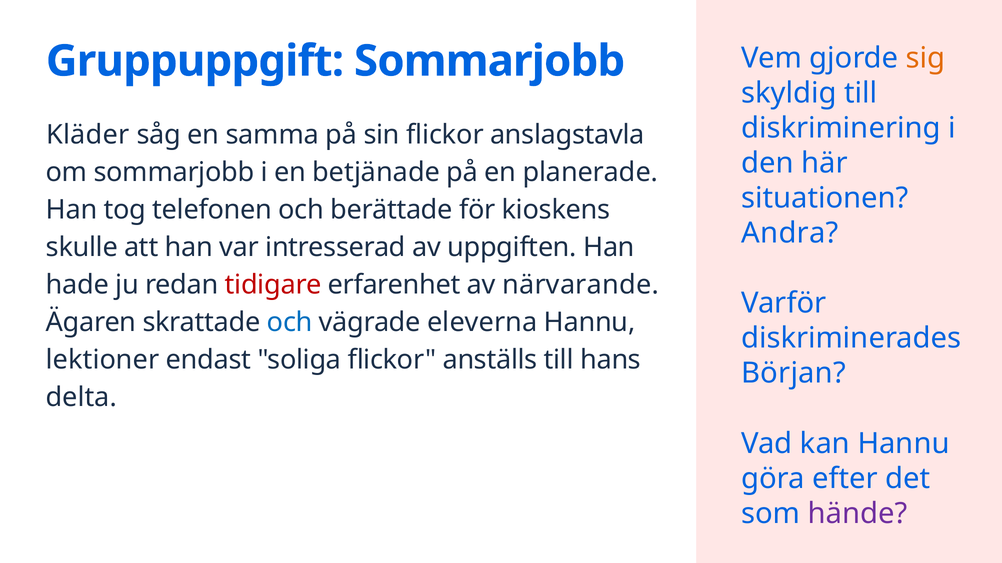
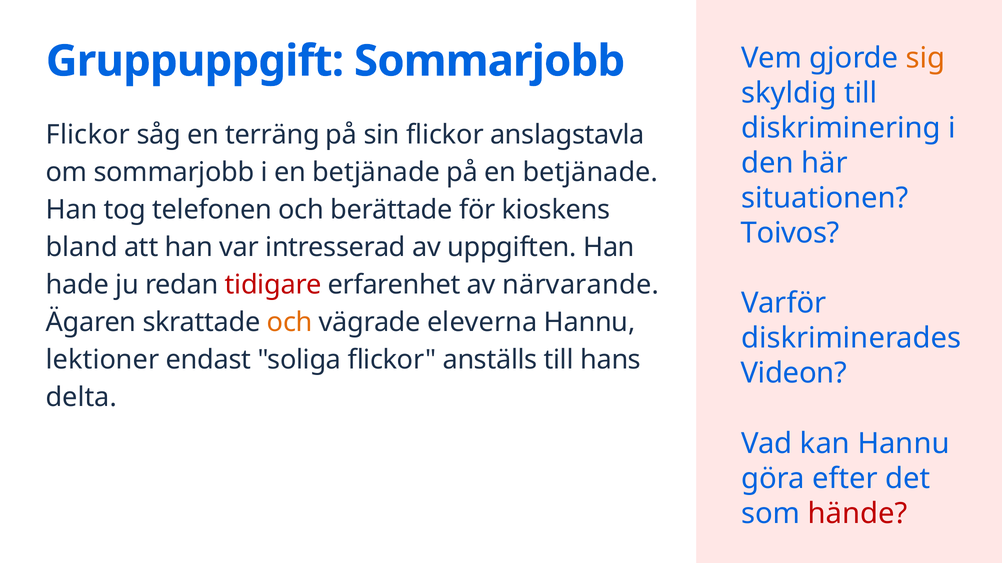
Kläder: Kläder -> Flickor (88, 135)
samma: samma -> terräng (272, 135)
på en planerade: planerade -> betjänade (590, 172)
Andra: Andra -> Toivos (790, 233)
skulle: skulle -> bland (82, 248)
och colour: blue -> orange (290, 323)
Början: Början -> Videon (794, 374)
hände colour: purple -> red (857, 514)
